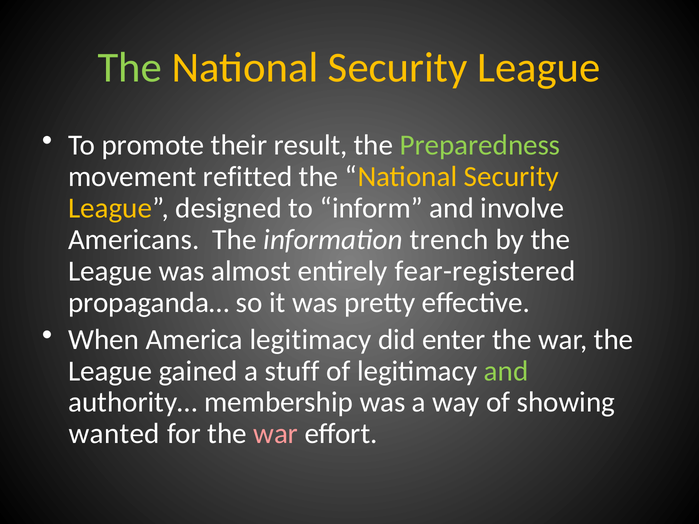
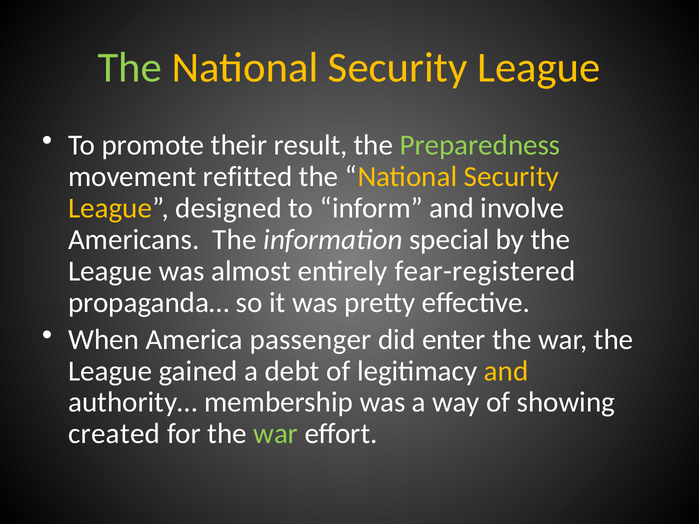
trench: trench -> special (449, 240)
America legitimacy: legitimacy -> passenger (310, 340)
stuff: stuff -> debt (292, 371)
and colour: light green -> yellow (506, 371)
wanted: wanted -> created (114, 434)
war colour: pink -> light green (276, 434)
